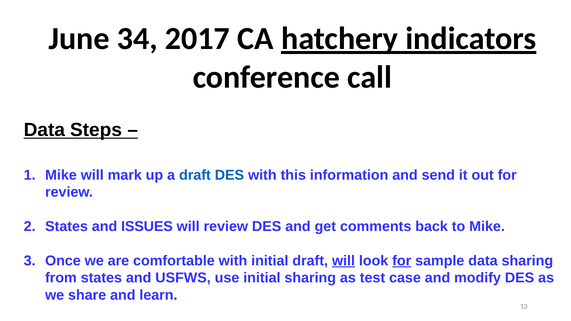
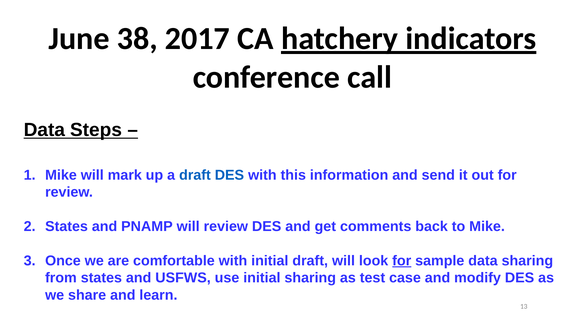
34: 34 -> 38 (137, 39)
ISSUES: ISSUES -> PNAMP (147, 227)
will underline: present -> none (344, 261)
